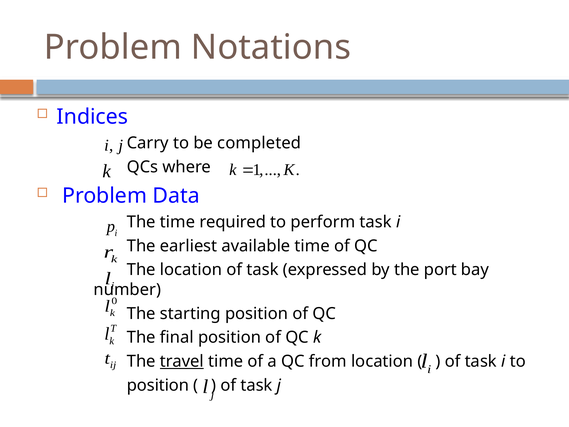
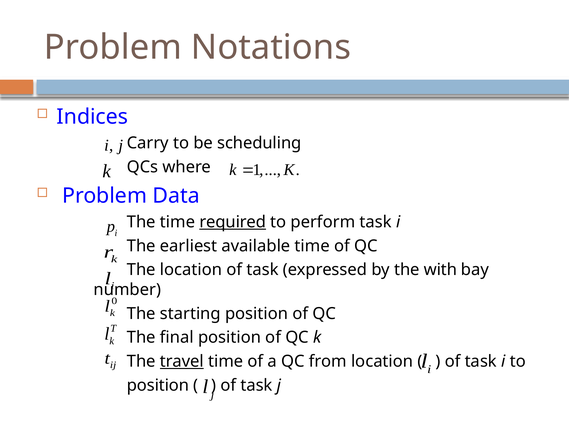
completed: completed -> scheduling (259, 143)
required underline: none -> present (233, 222)
port: port -> with (440, 270)
